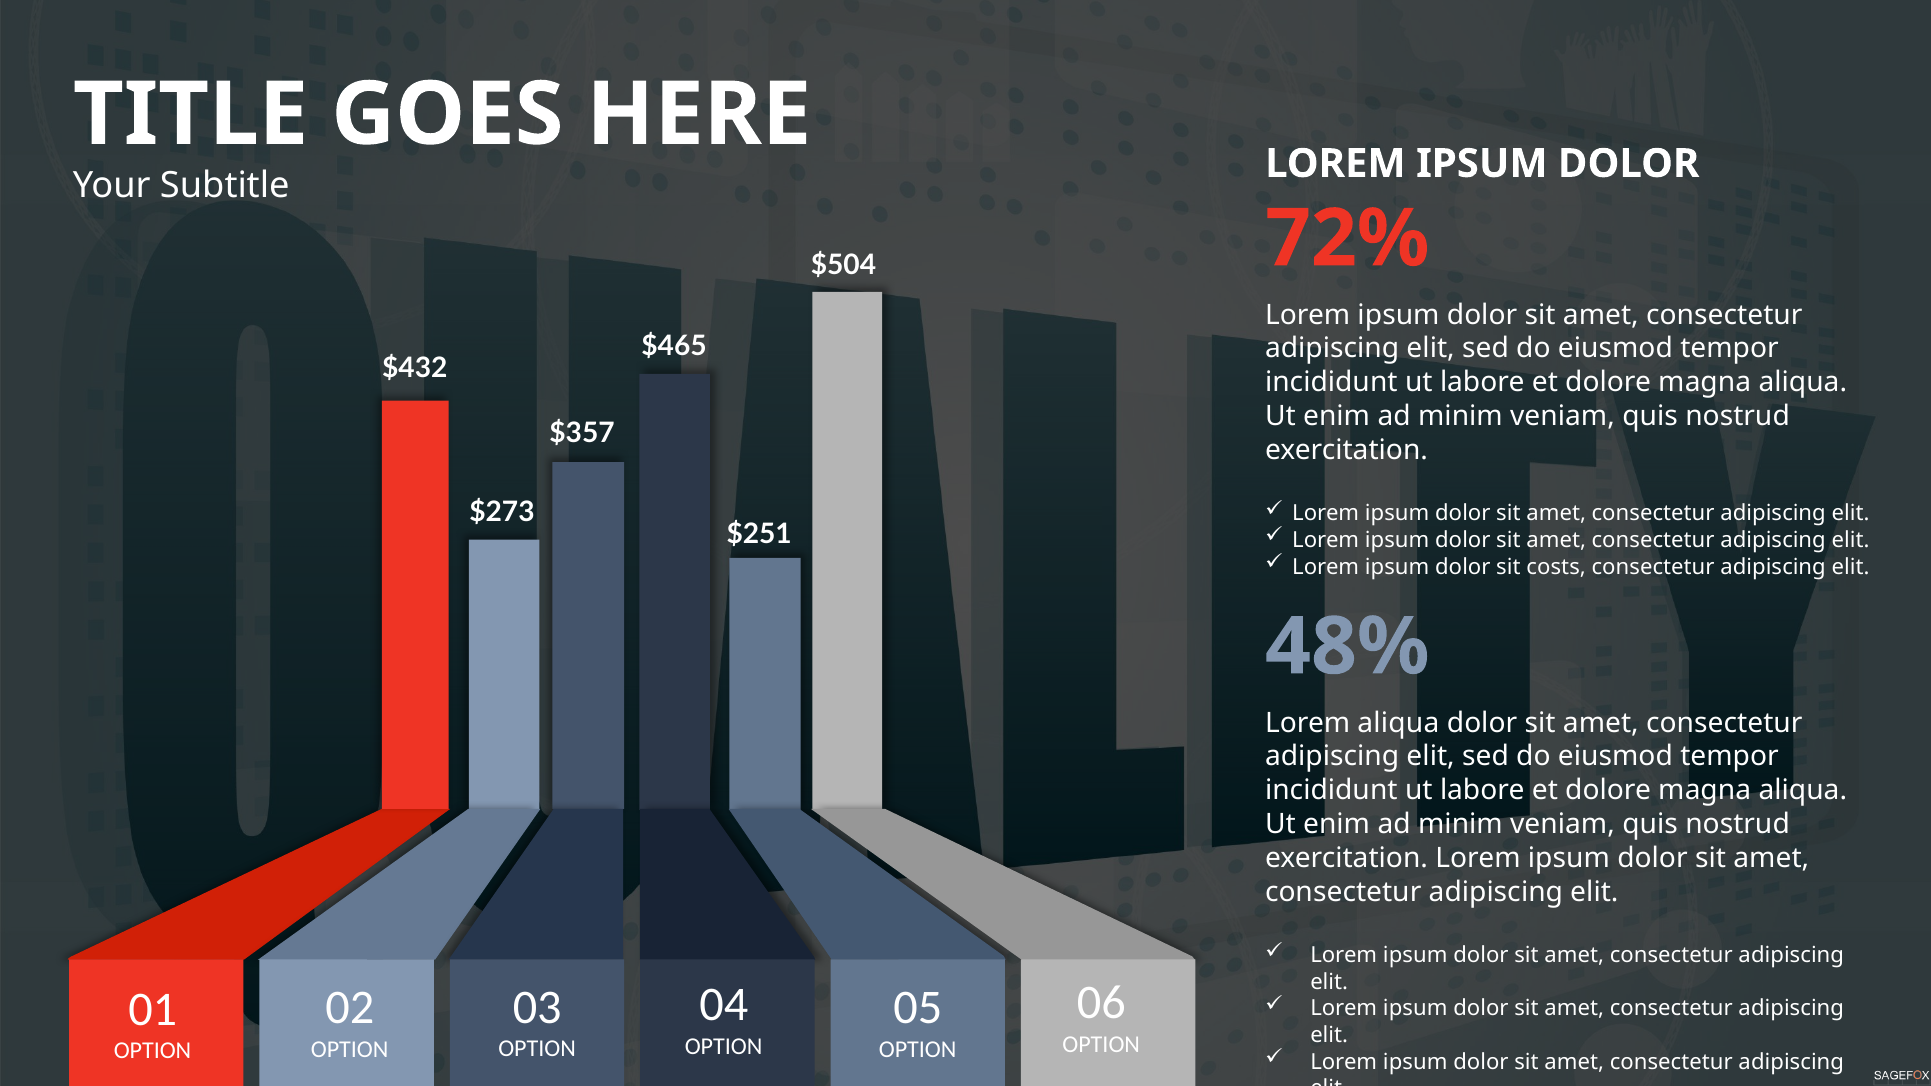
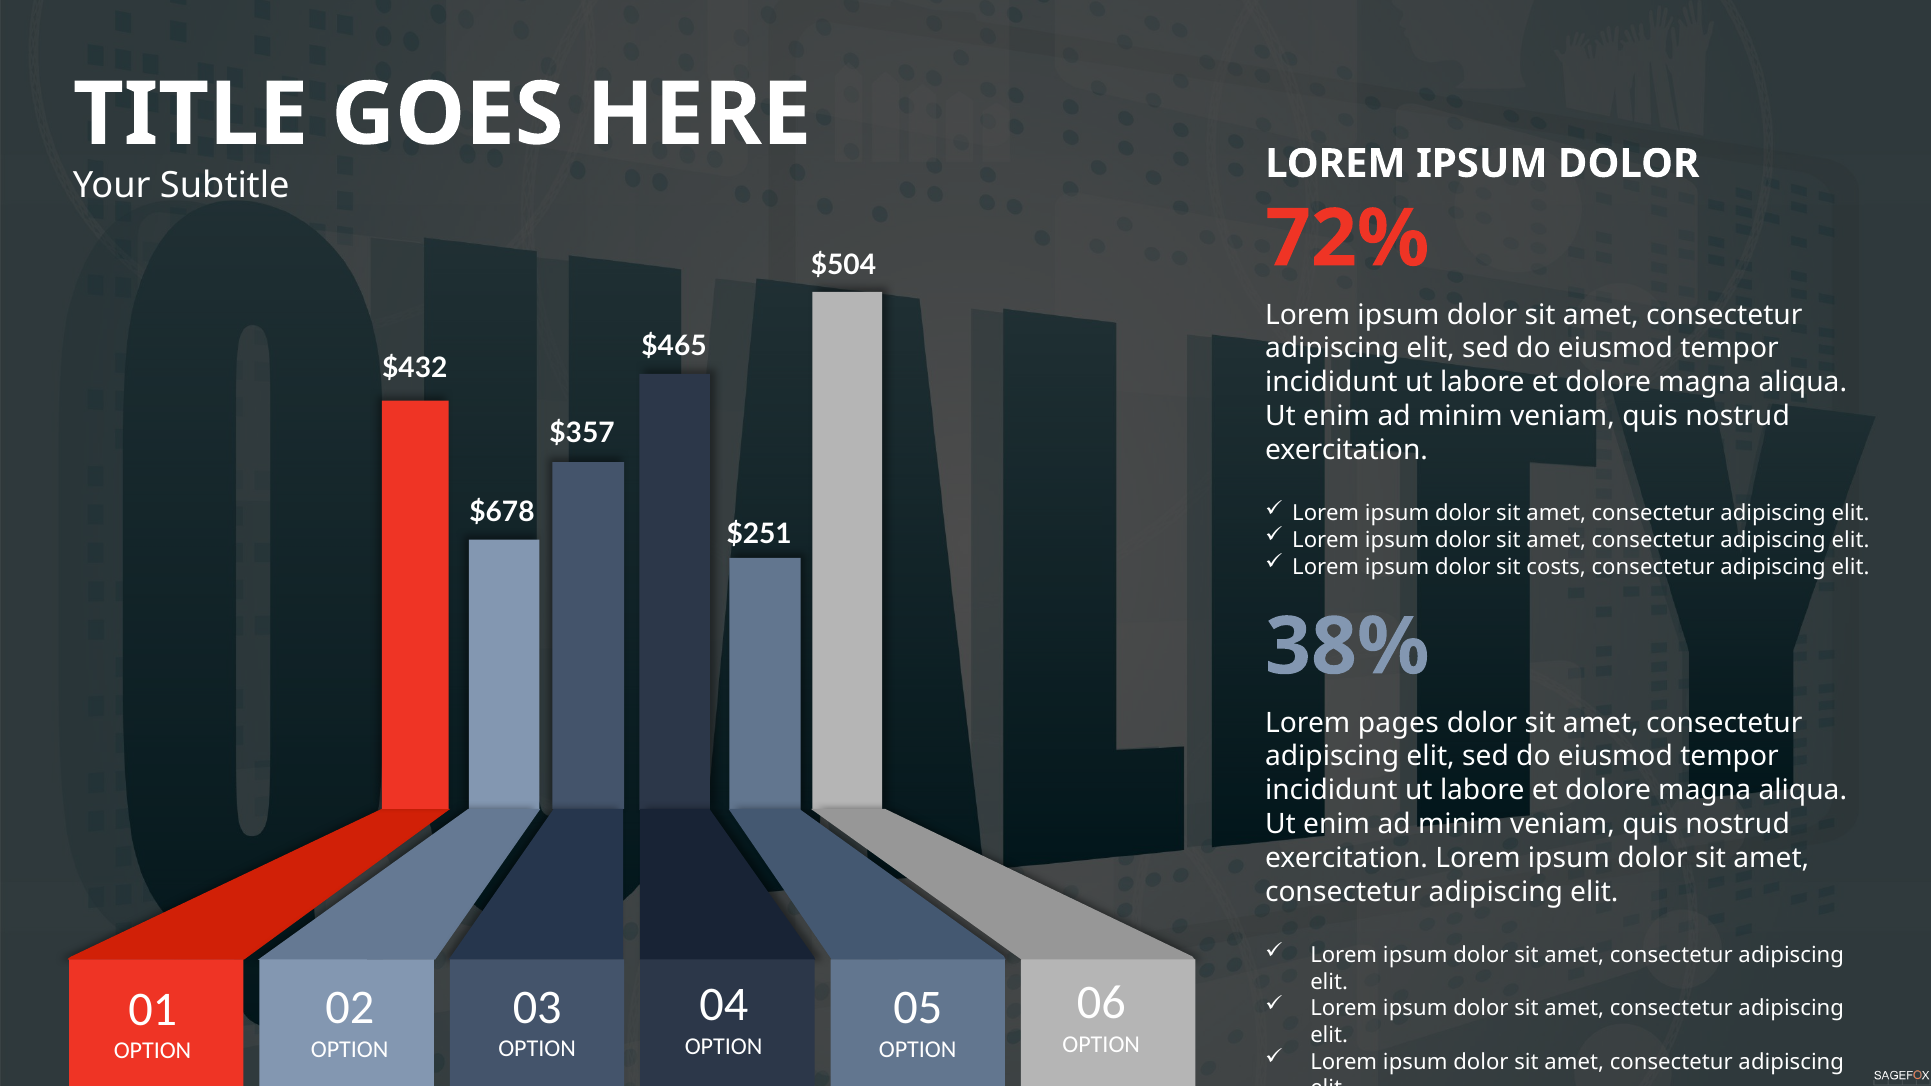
$273: $273 -> $678 (502, 512)
48%: 48% -> 38% (1347, 647)
Lorem aliqua: aliqua -> pages (1398, 723)
